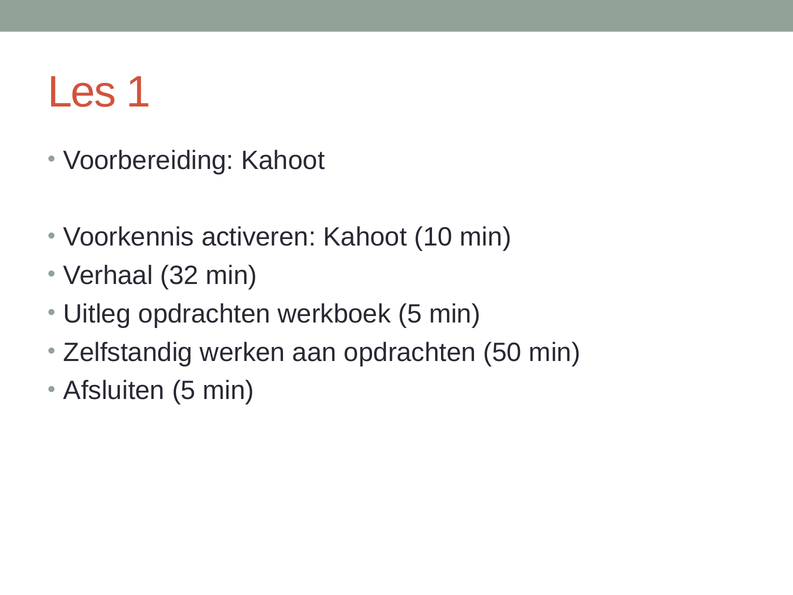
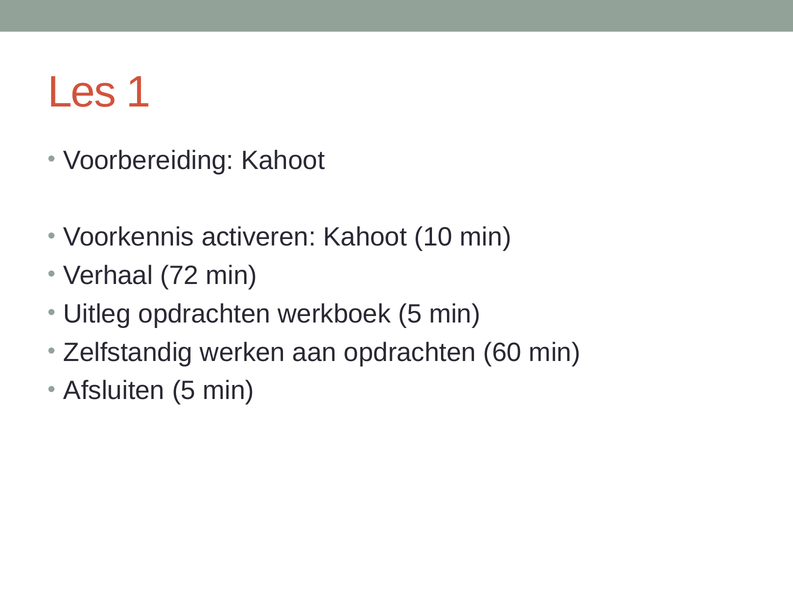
32: 32 -> 72 (179, 275)
50: 50 -> 60 (503, 352)
